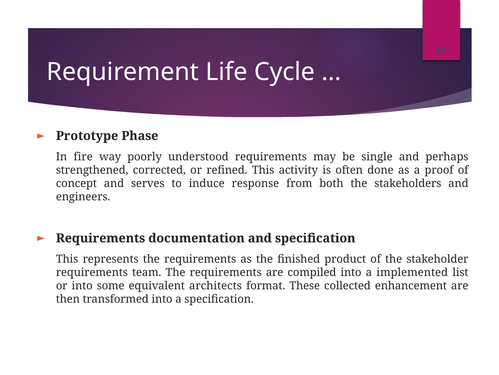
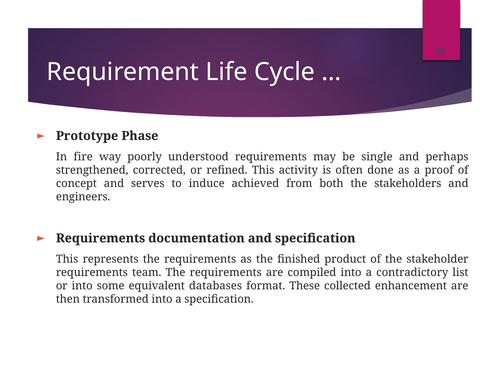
response: response -> achieved (255, 183)
implemented: implemented -> contradictory (412, 272)
architects: architects -> databases (215, 285)
